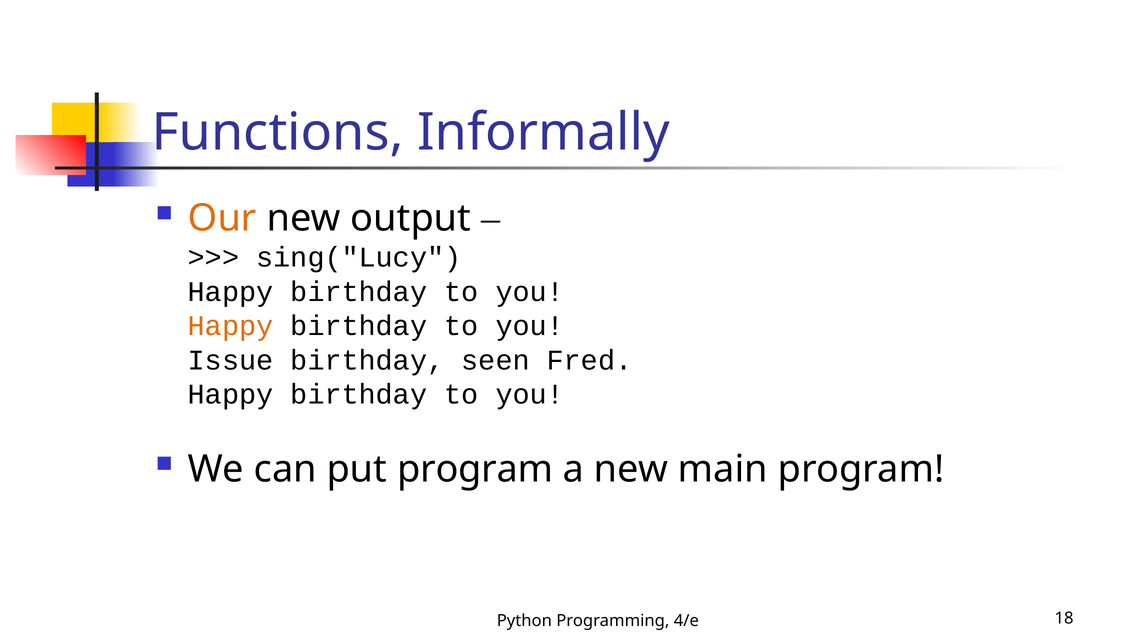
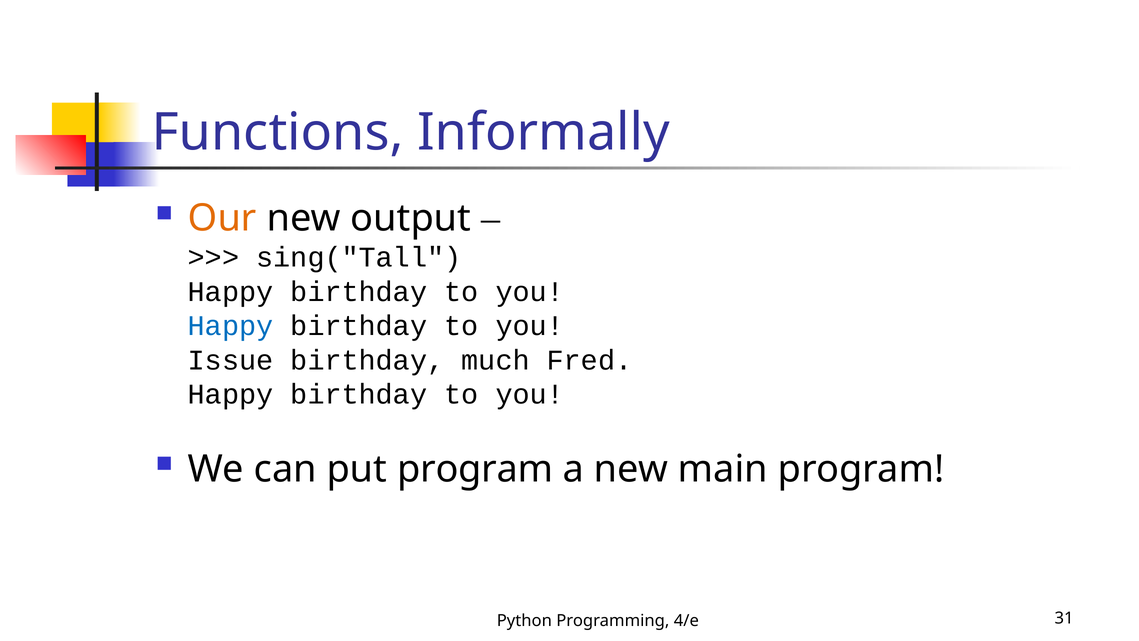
sing("Lucy: sing("Lucy -> sing("Tall (359, 257)
Happy colour: orange -> blue (231, 326)
seen: seen -> much (496, 360)
18: 18 -> 31 (1064, 618)
